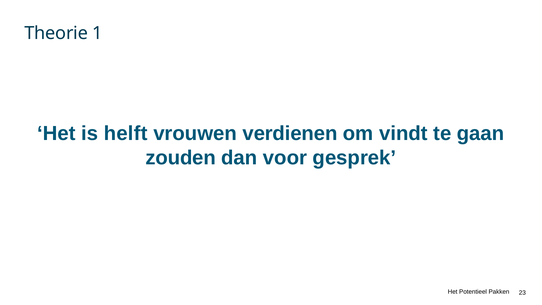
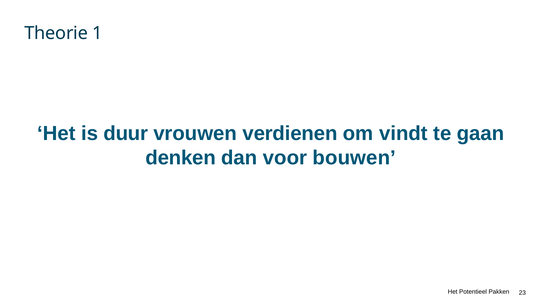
helft: helft -> duur (126, 133)
zouden: zouden -> denken (181, 158)
gesprek: gesprek -> bouwen (354, 158)
